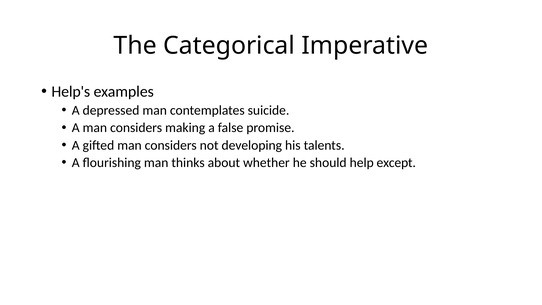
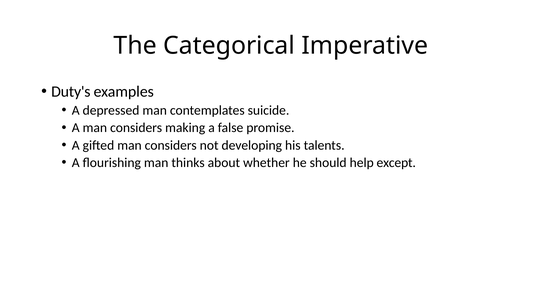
Help's: Help's -> Duty's (71, 92)
